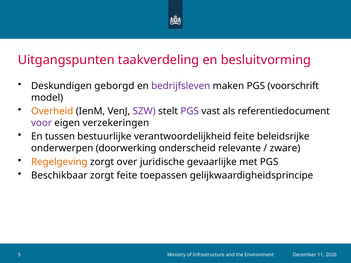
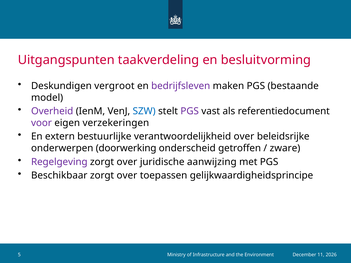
geborgd: geborgd -> vergroot (114, 86)
voorschrift: voorschrift -> bestaande (293, 86)
Overheid colour: orange -> purple (52, 111)
SZW colour: purple -> blue (144, 111)
tussen: tussen -> extern (60, 137)
verantwoordelijkheid feite: feite -> over (244, 137)
relevante: relevante -> getroffen (240, 148)
Regelgeving colour: orange -> purple (59, 162)
gevaarlijke: gevaarlijke -> aanwijzing (212, 162)
feite: feite -> over (127, 176)
